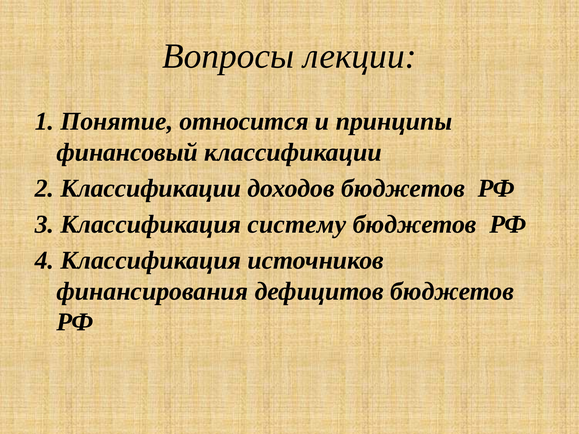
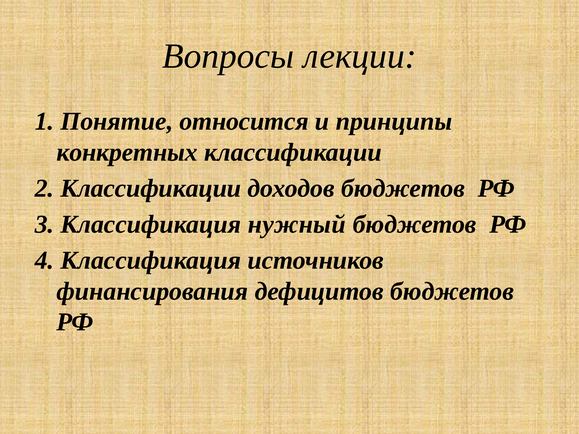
финансовый: финансовый -> конкретных (127, 152)
систему: систему -> нужный (297, 224)
